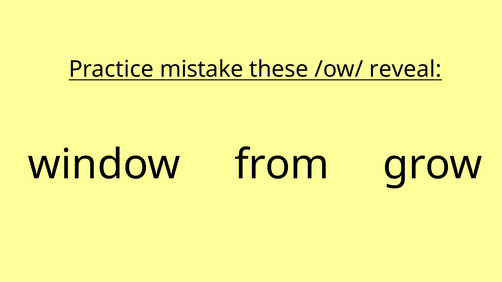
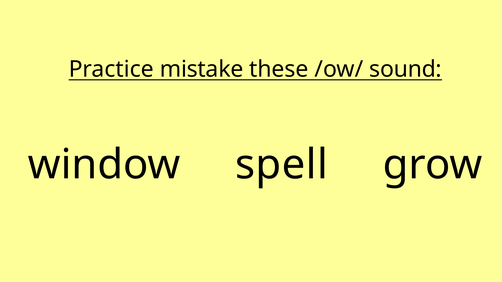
reveal: reveal -> sound (406, 70)
from: from -> spell (281, 165)
